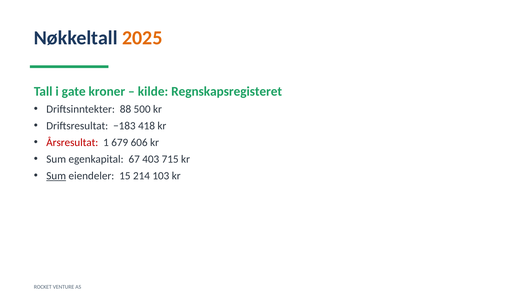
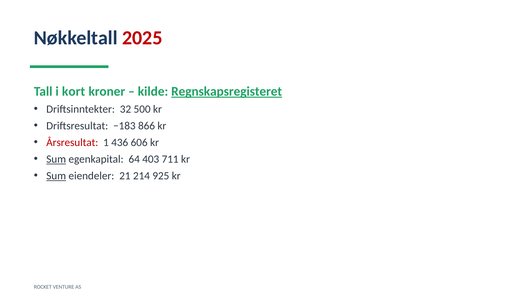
2025 colour: orange -> red (142, 38)
gate: gate -> kort (74, 92)
Regnskapsregisteret underline: none -> present (227, 92)
88: 88 -> 32 (126, 109)
418: 418 -> 866 (147, 126)
679: 679 -> 436 (120, 143)
Sum underline: none -> present (56, 159)
67: 67 -> 64 (134, 159)
715: 715 -> 711 (170, 159)
15: 15 -> 21 (125, 176)
103: 103 -> 925 (161, 176)
